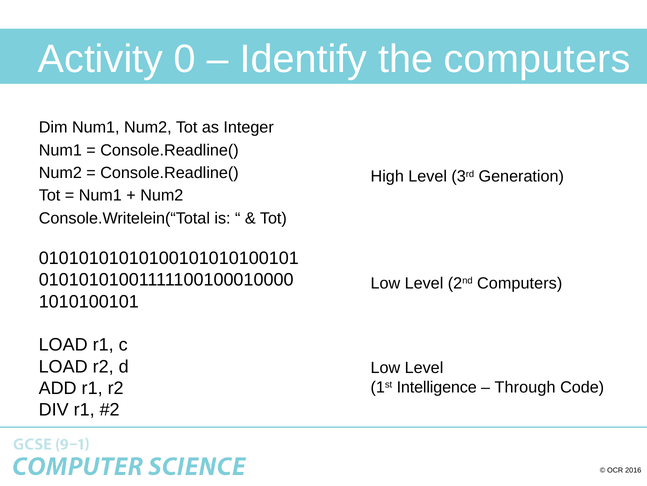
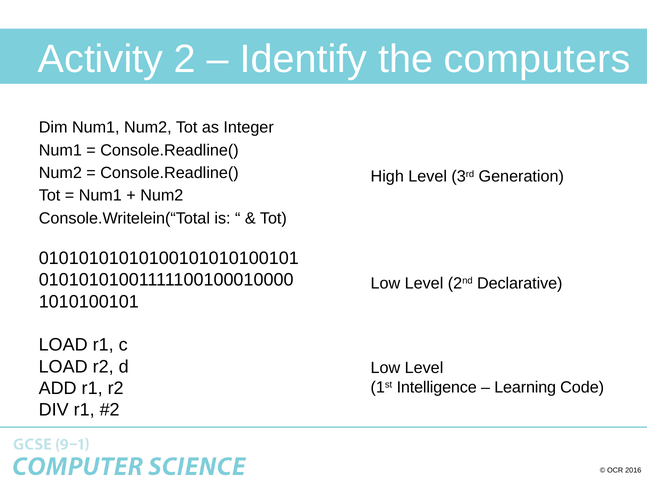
0: 0 -> 2 (185, 59)
2nd Computers: Computers -> Declarative (520, 283)
Through: Through -> Learning (525, 387)
